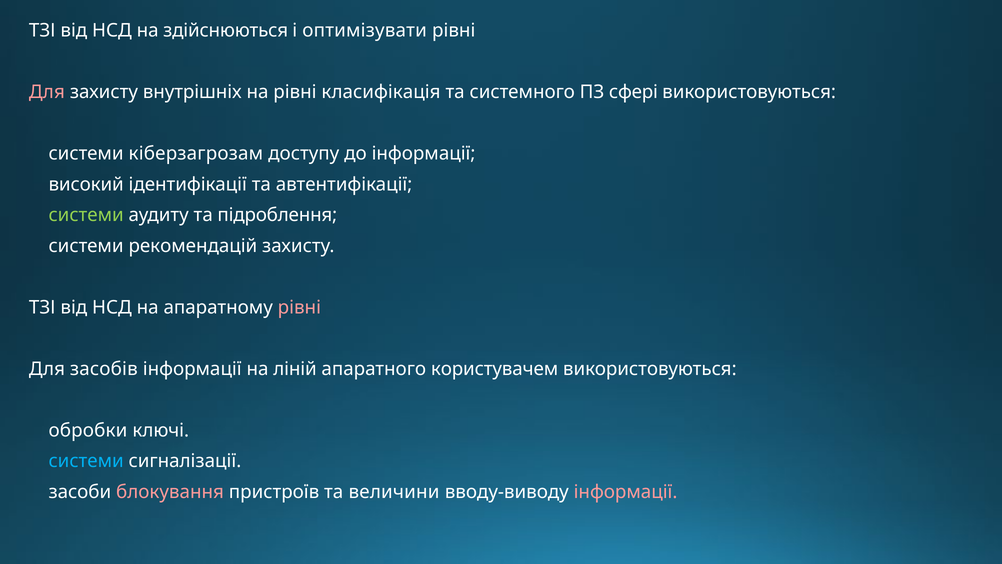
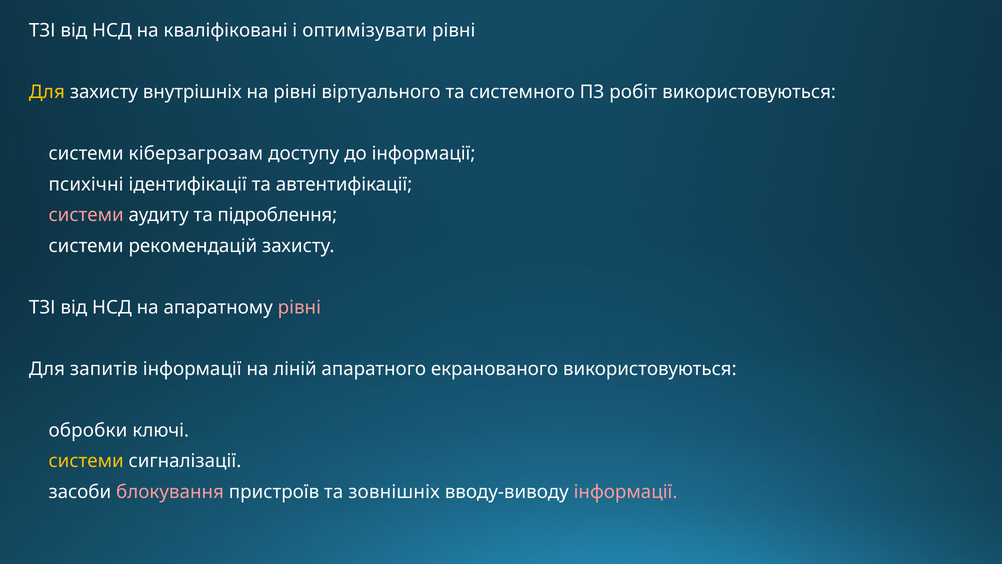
здійснюються: здійснюються -> кваліфіковані (226, 31)
Для colour: pink -> yellow (47, 92)
класифікація: класифікація -> віртуального (381, 92)
сфері: сфері -> робіт (633, 92)
високий: високий -> психічні (86, 184)
системи colour: light green -> pink (86, 215)
засобів: засобів -> запитів (104, 369)
користувачем: користувачем -> екранованого (495, 369)
системи colour: light blue -> yellow (86, 461)
величини: величини -> зовнішніх (394, 492)
